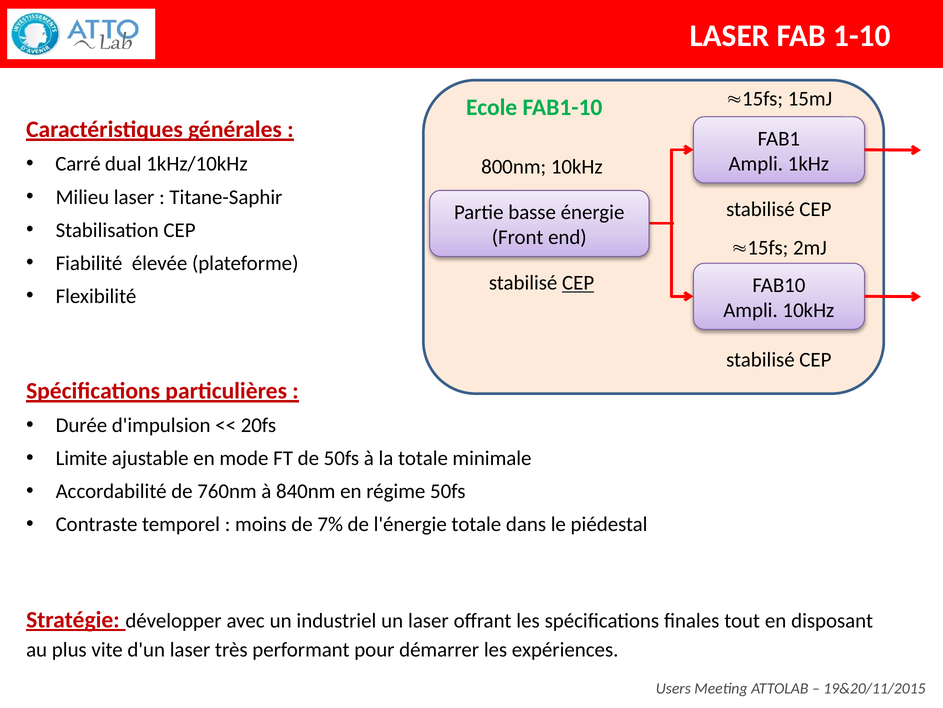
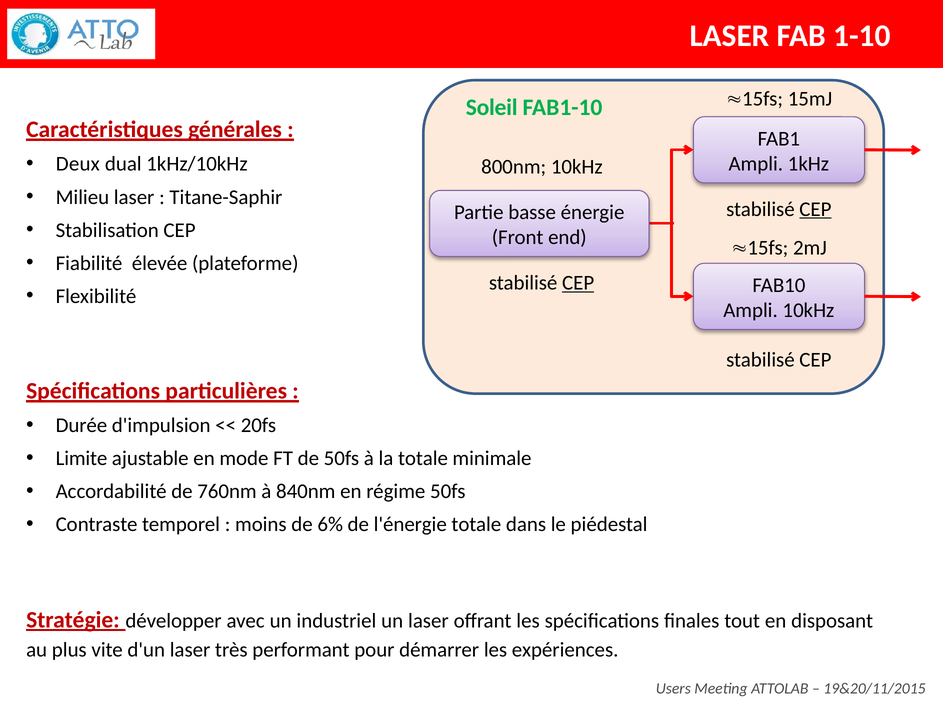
Ecole: Ecole -> Soleil (492, 107)
Carré: Carré -> Deux (78, 164)
CEP underline: none -> present (815, 209)
7%: 7% -> 6% (330, 524)
